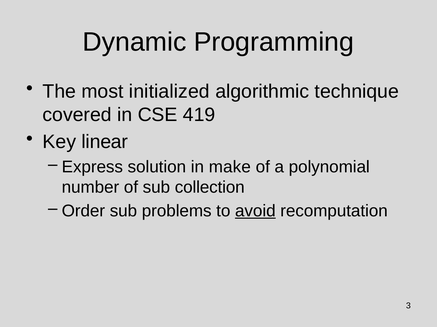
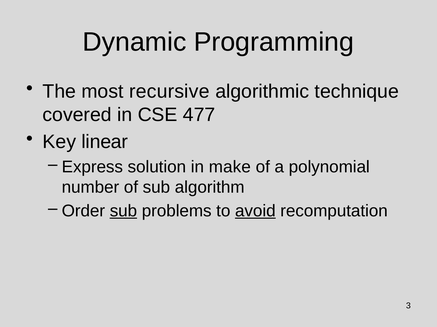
initialized: initialized -> recursive (169, 92)
419: 419 -> 477 (199, 115)
collection: collection -> algorithm (210, 188)
sub underline: none -> present (123, 211)
